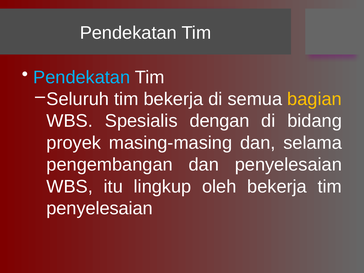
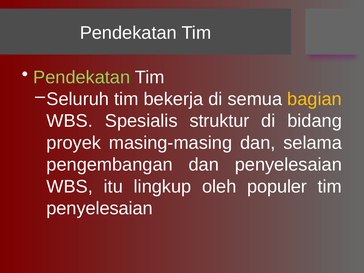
Pendekatan colour: light blue -> light green (82, 77)
dengan: dengan -> struktur (219, 121)
oleh bekerja: bekerja -> populer (277, 187)
